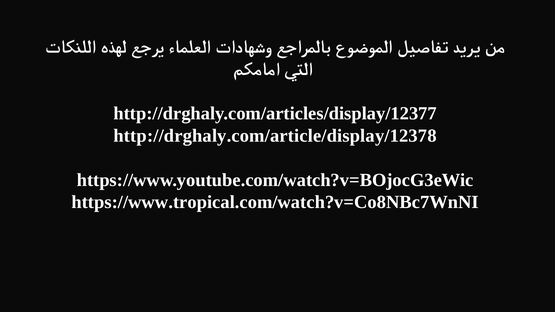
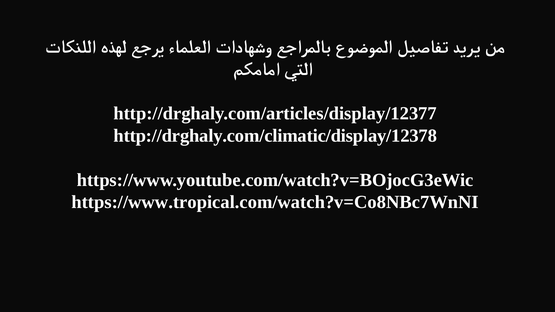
http://drghaly.com/article/display/12378: http://drghaly.com/article/display/12378 -> http://drghaly.com/climatic/display/12378 (275, 136)
